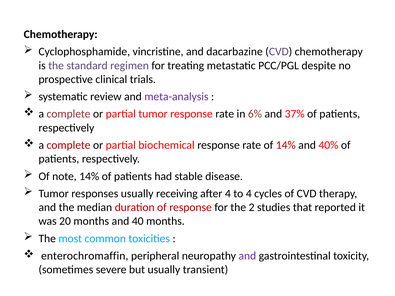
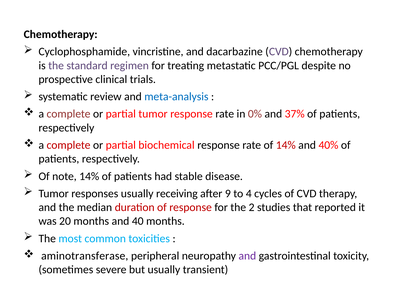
meta-analysis colour: purple -> blue (176, 97)
6%: 6% -> 0% (255, 114)
after 4: 4 -> 9 (228, 194)
enterochromaffin: enterochromaffin -> aminotransferase (85, 256)
